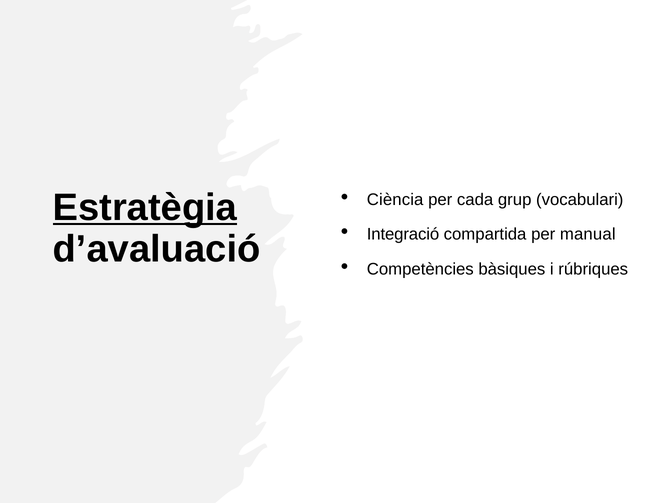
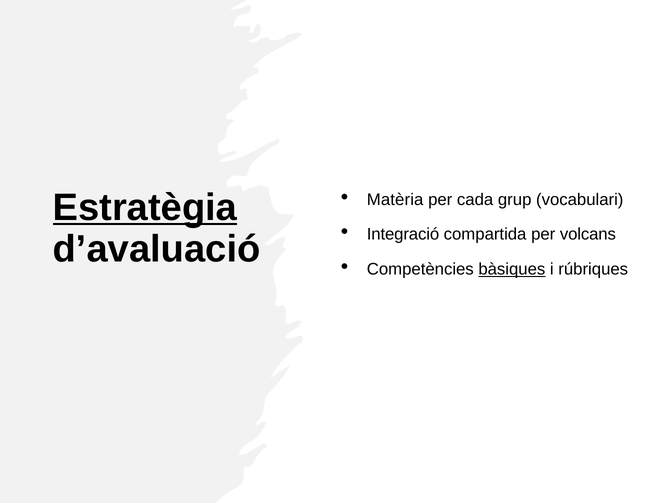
Ciència: Ciència -> Matèria (395, 199)
manual: manual -> volcans (588, 234)
bàsiques underline: none -> present (512, 269)
